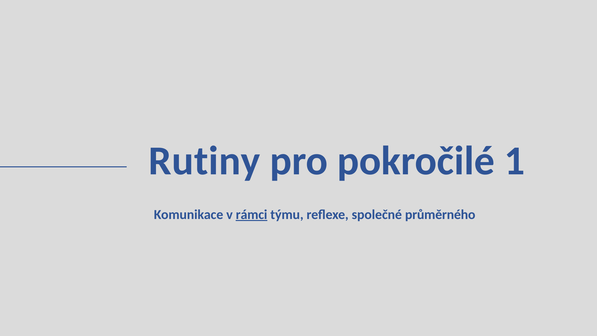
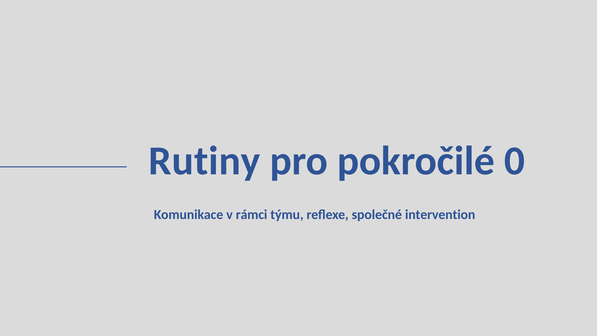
1: 1 -> 0 (515, 161)
rámci underline: present -> none (252, 215)
průměrného: průměrného -> intervention (440, 215)
